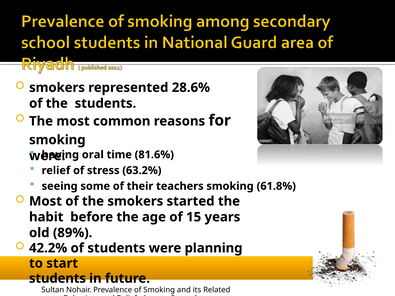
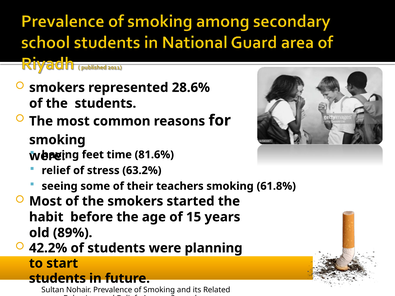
oral: oral -> feet (93, 155)
